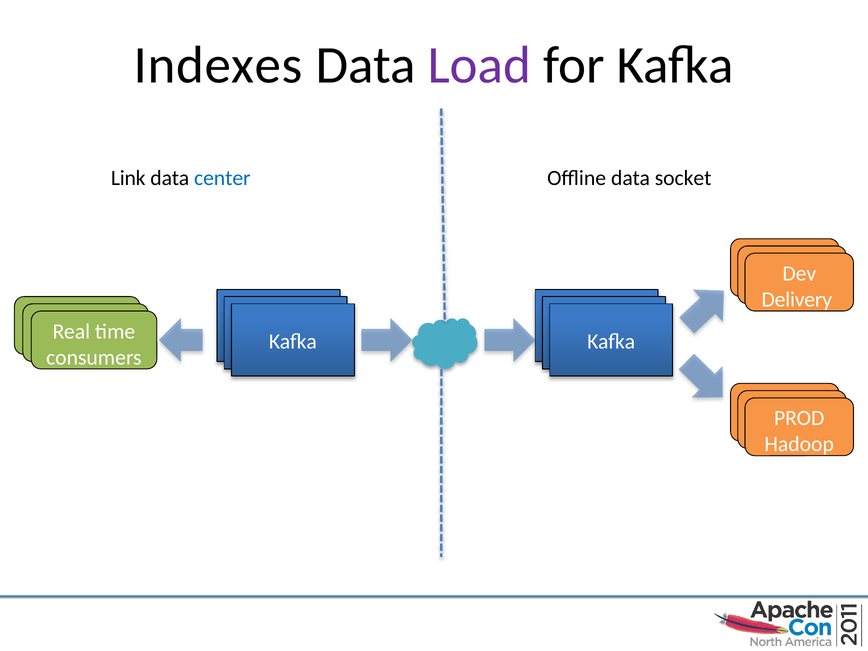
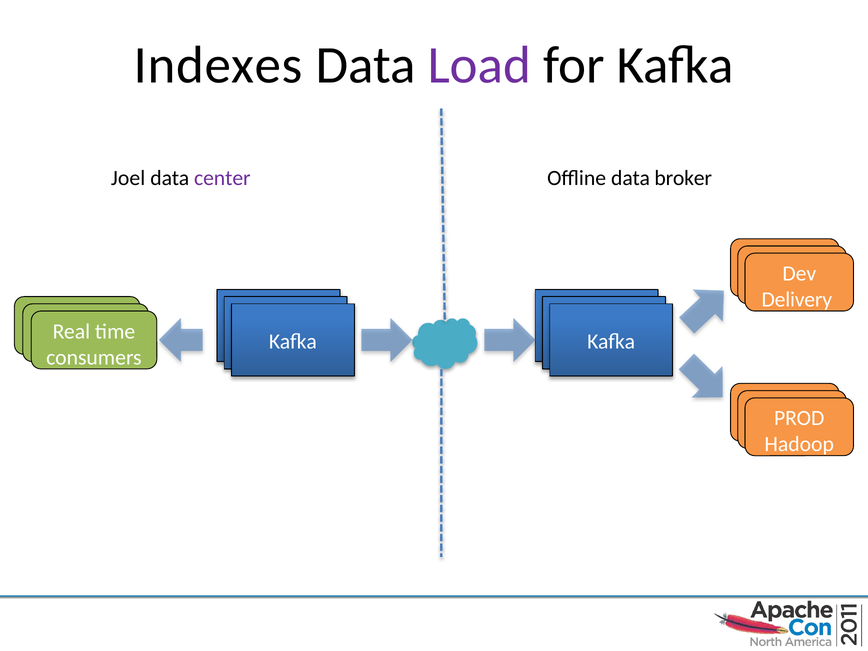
Link: Link -> Joel (128, 178)
center colour: blue -> purple (222, 178)
socket: socket -> broker (683, 178)
